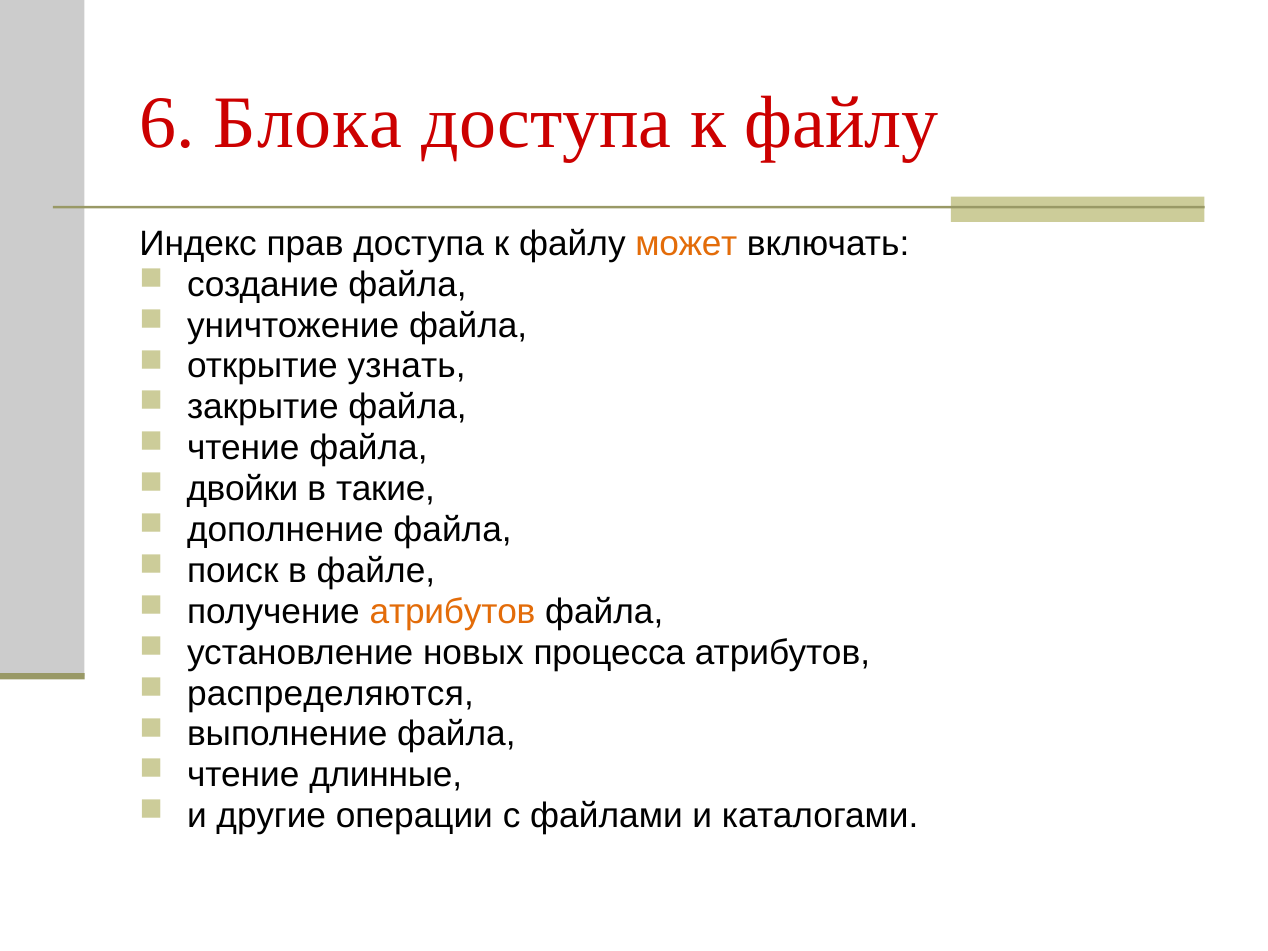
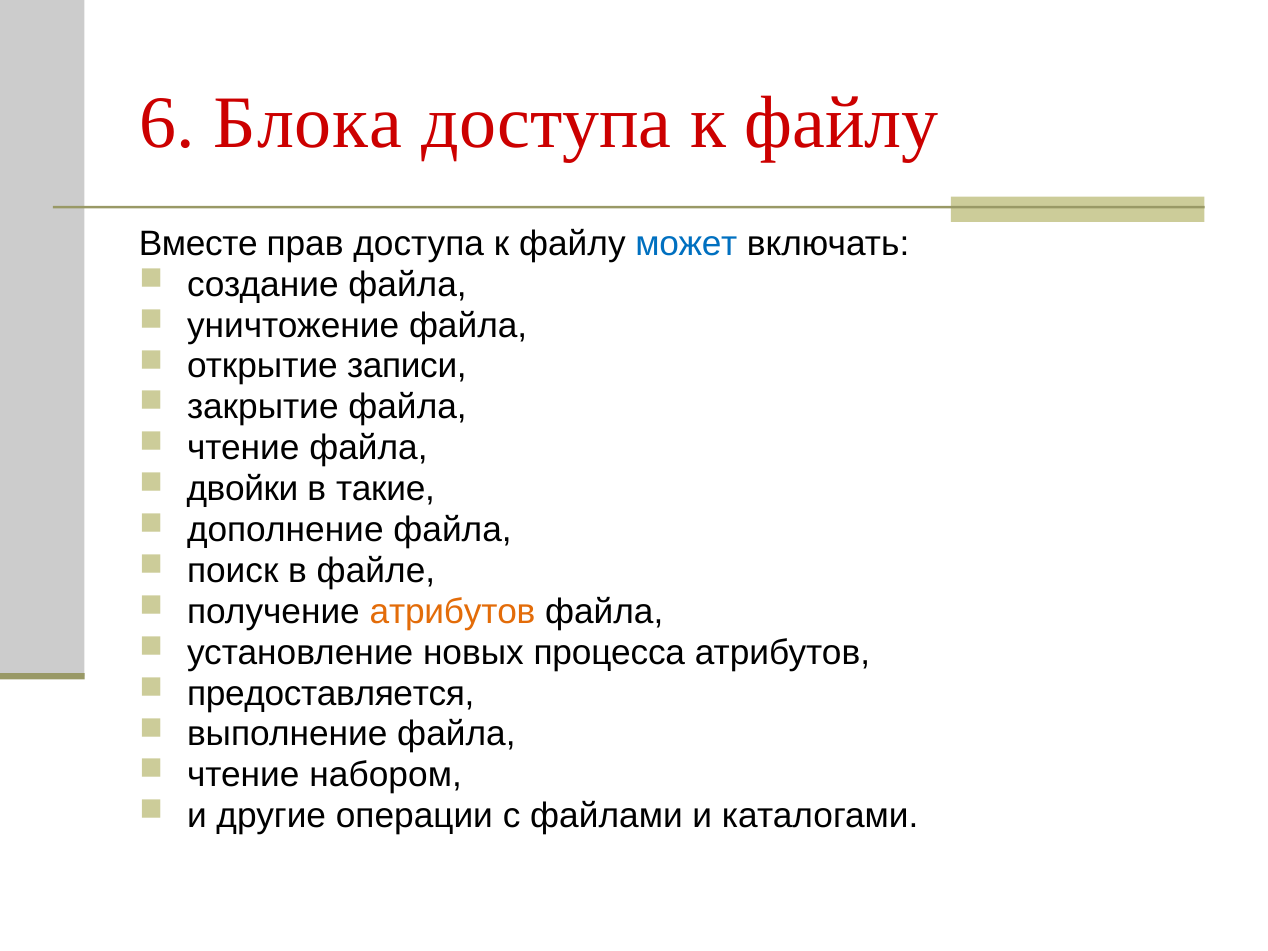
Индекс: Индекс -> Вместе (198, 244)
может colour: orange -> blue (686, 244)
узнать: узнать -> записи (407, 366)
распределяются: распределяются -> предоставляется (331, 693)
длинные: длинные -> набором (386, 775)
